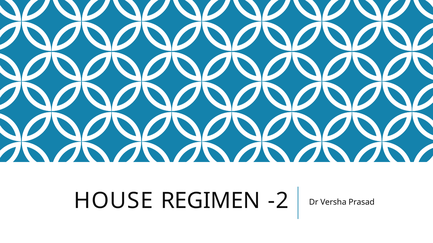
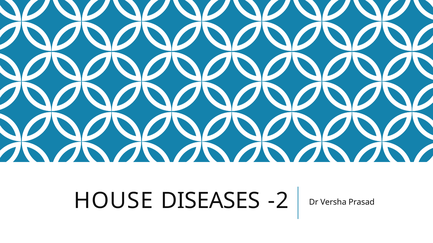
REGIMEN: REGIMEN -> DISEASES (210, 201)
